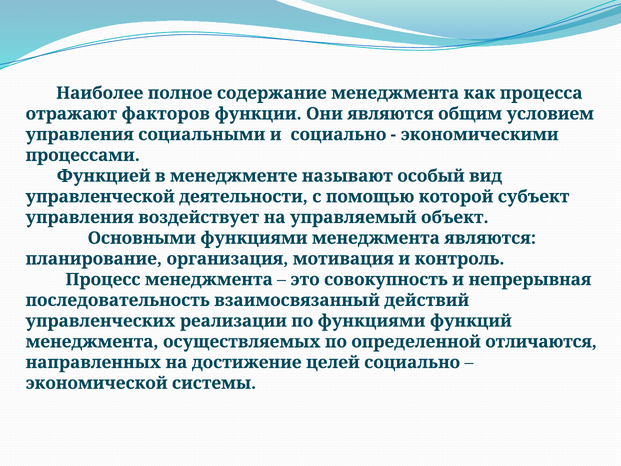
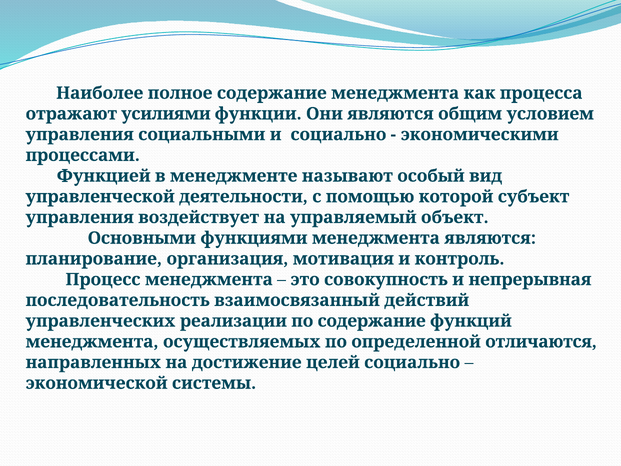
факторов: факторов -> усилиями (166, 114)
по функциями: функциями -> содержание (372, 321)
